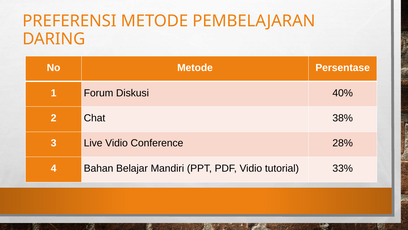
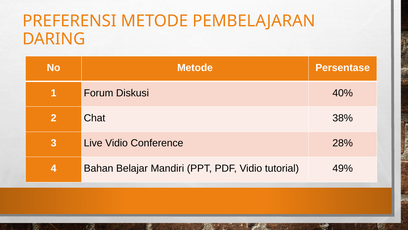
33%: 33% -> 49% (343, 168)
